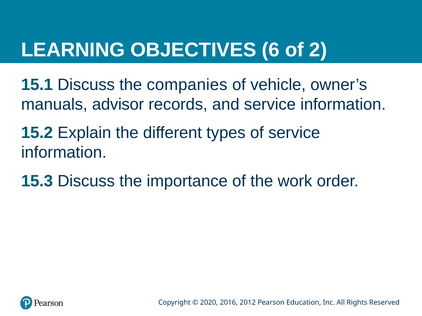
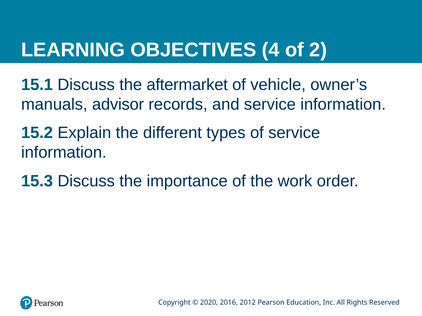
6: 6 -> 4 (271, 50)
companies: companies -> aftermarket (187, 85)
